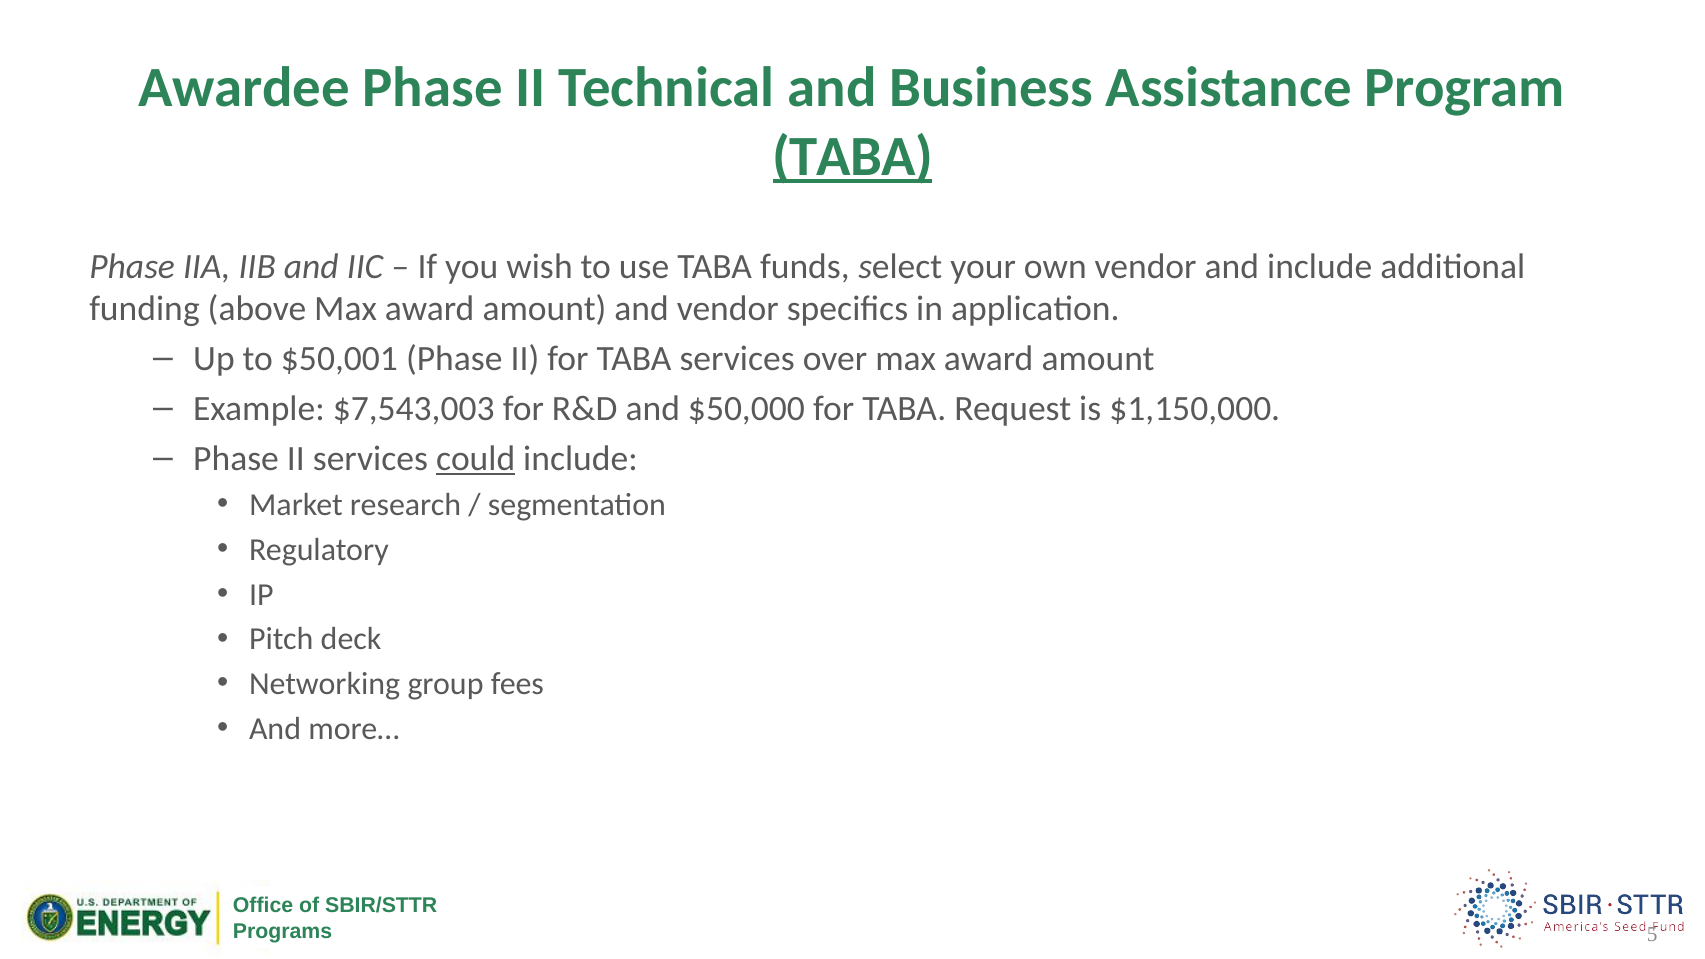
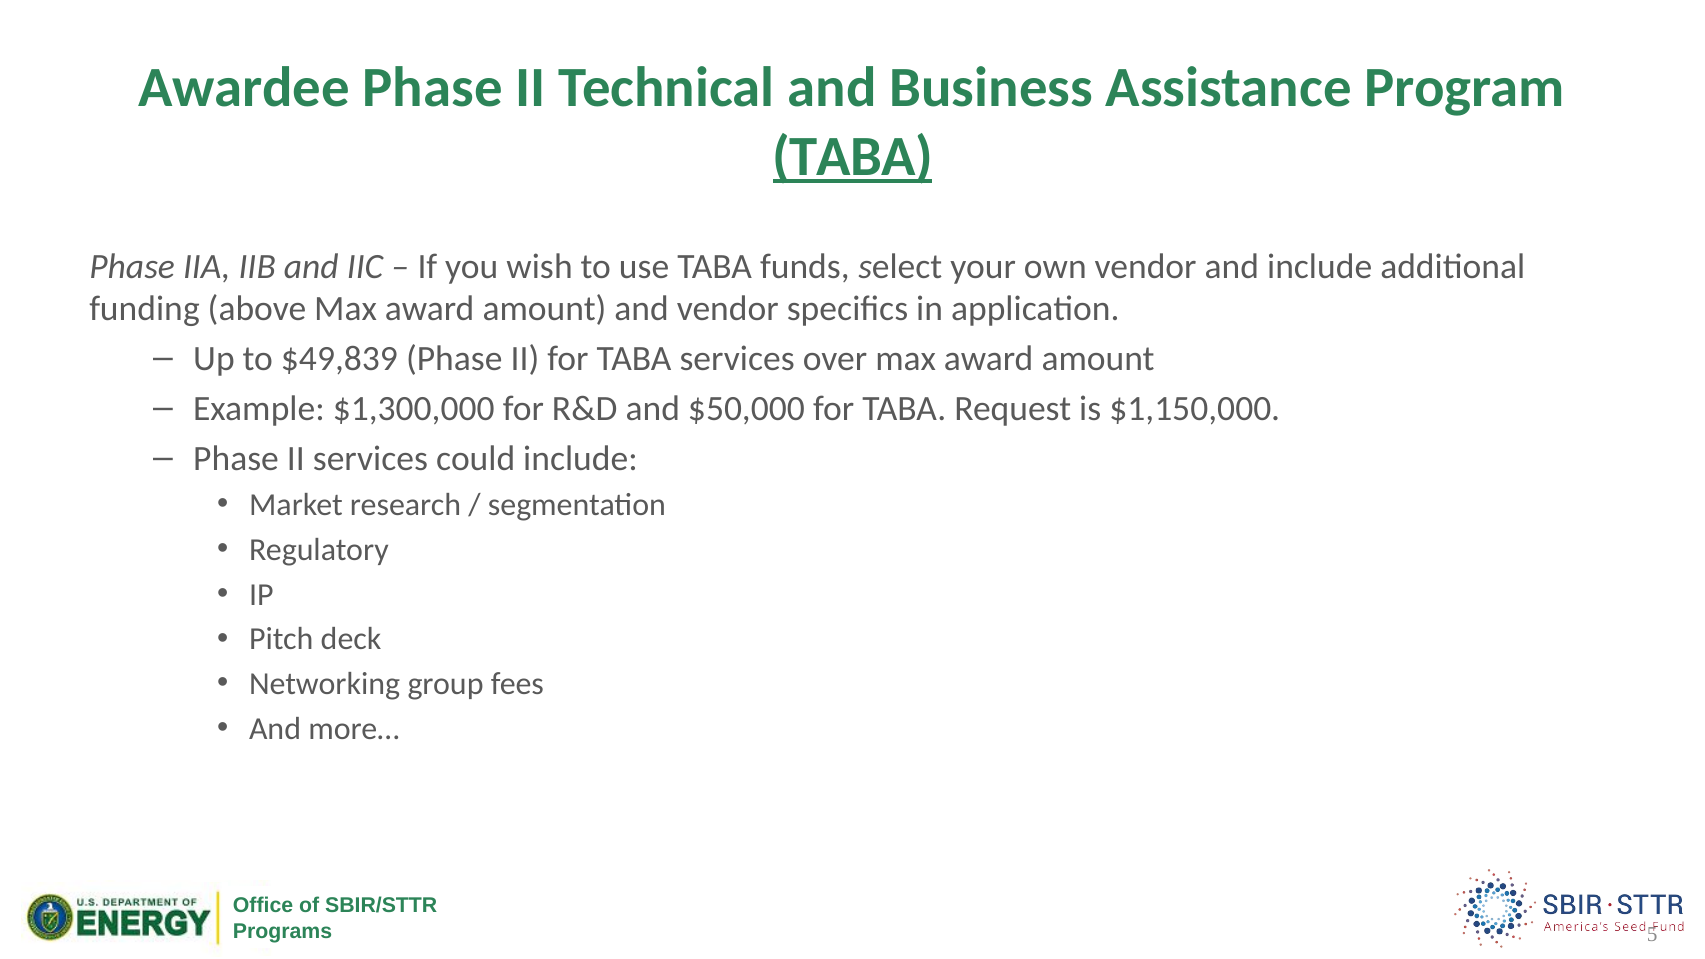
$50,001: $50,001 -> $49,839 (339, 359)
$7,543,003: $7,543,003 -> $1,300,000 (414, 409)
could underline: present -> none (476, 458)
